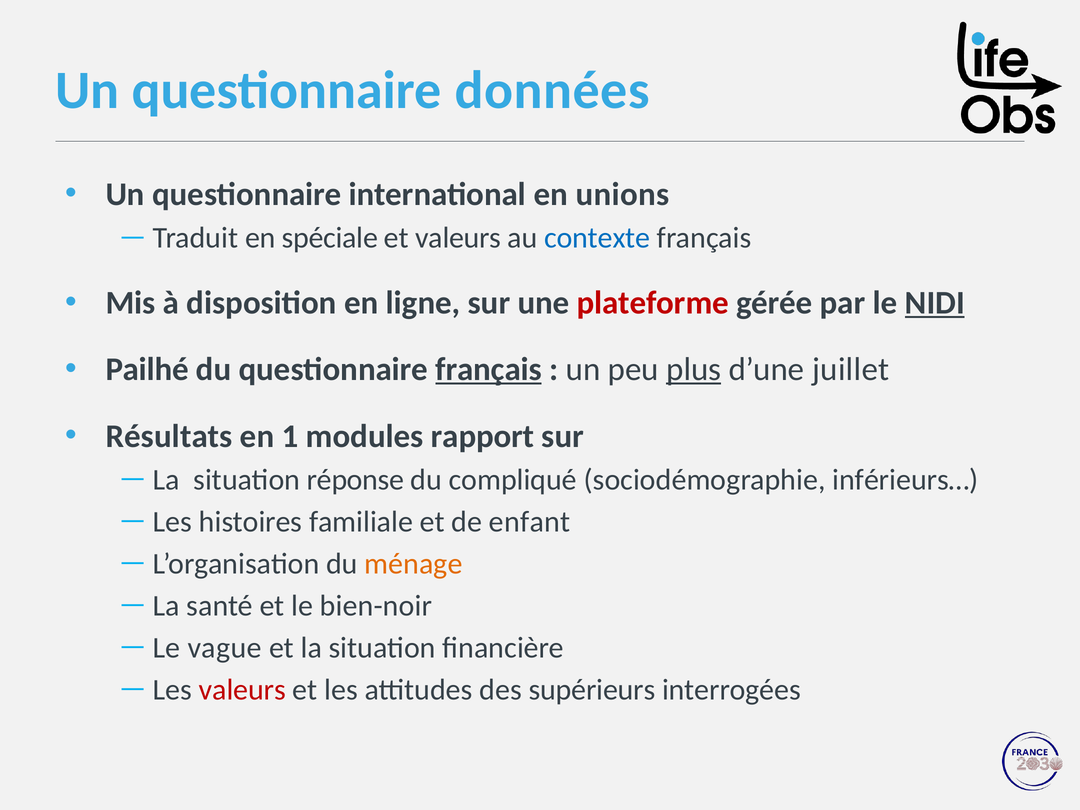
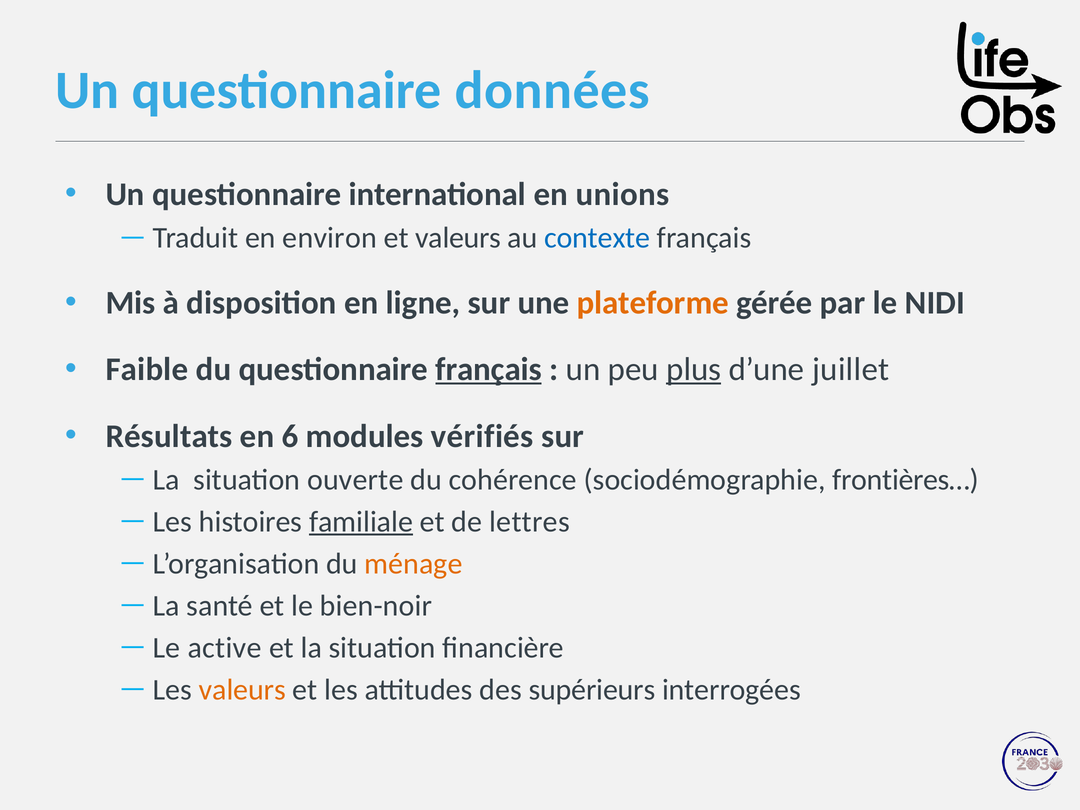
spéciale: spéciale -> environ (330, 238)
plateforme colour: red -> orange (653, 303)
NIDI underline: present -> none (935, 303)
Pailhé: Pailhé -> Faible (147, 370)
1: 1 -> 6 (290, 436)
rapport: rapport -> vérifiés (482, 436)
réponse: réponse -> ouverte (355, 480)
compliqué: compliqué -> cohérence (513, 480)
inférieurs…: inférieurs… -> frontières… (906, 480)
familiale underline: none -> present (361, 522)
enfant: enfant -> lettres (530, 522)
vague: vague -> active (225, 648)
valeurs colour: red -> orange (242, 690)
